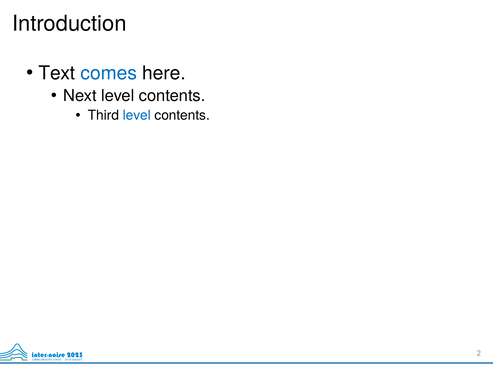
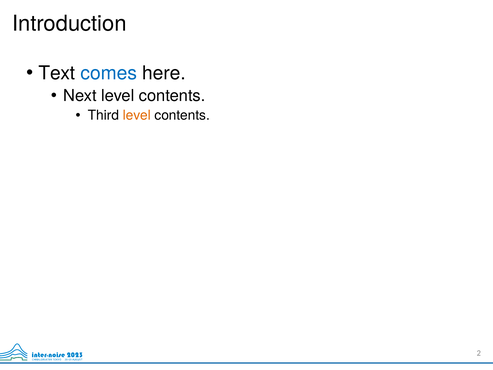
level colour: blue -> orange (137, 115)
